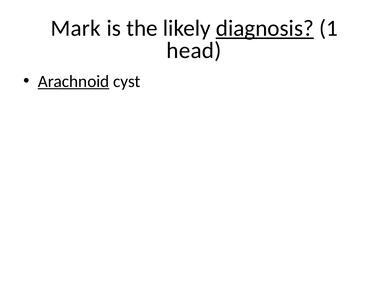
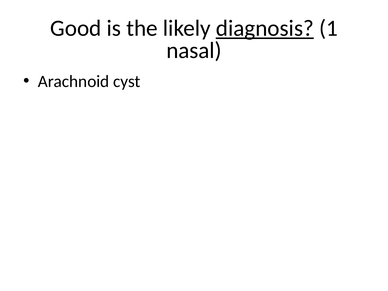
Mark: Mark -> Good (76, 28)
head: head -> nasal (194, 50)
Arachnoid underline: present -> none (74, 81)
